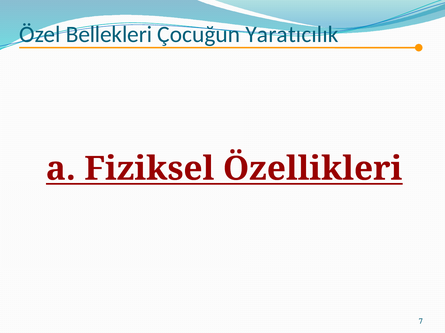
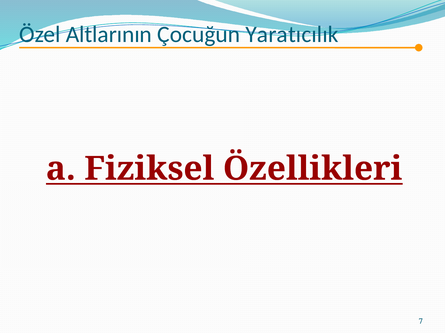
Bellekleri: Bellekleri -> Altlarının (109, 34)
